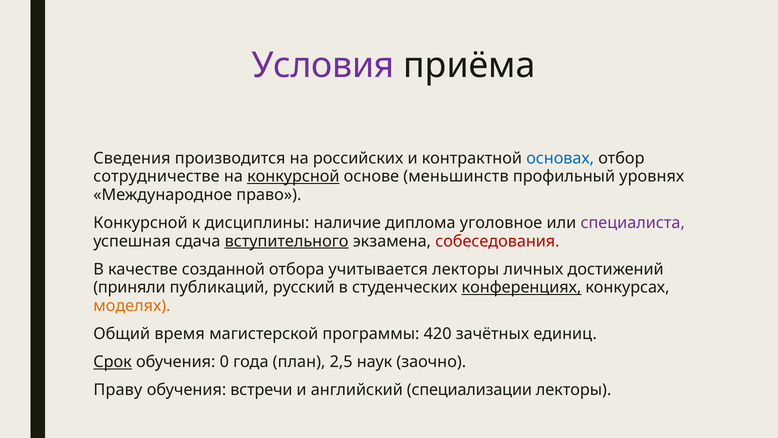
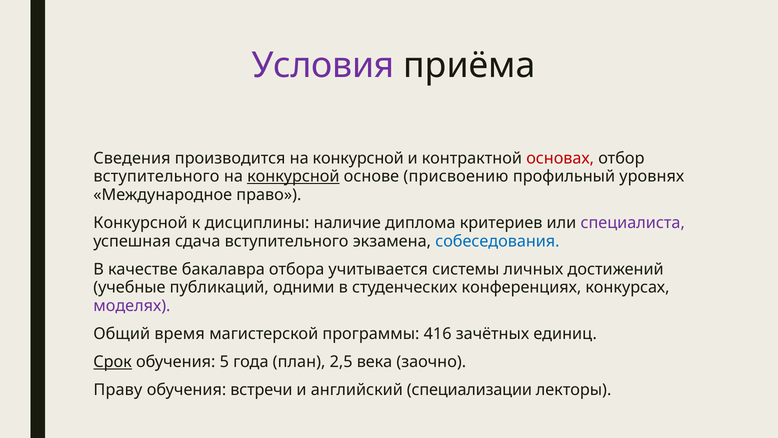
производится на российских: российских -> конкурсной (358, 158)
основах colour: blue -> red (560, 158)
сотрудничестве: сотрудничестве -> вступительного (156, 176)
меньшинств: меньшинств -> присвоению (456, 176)
уголовное: уголовное -> критериев (501, 223)
вступительного underline: present -> none (287, 241)
собеседования colour: red -> blue (497, 241)
созданной: созданной -> бакалавра (223, 269)
учитывается лекторы: лекторы -> системы (466, 269)
приняли: приняли -> учебные (129, 287)
русский: русский -> одними (304, 287)
конференциях underline: present -> none (521, 287)
моделях colour: orange -> purple (132, 306)
420: 420 -> 416 (438, 334)
0: 0 -> 5 (224, 362)
наук: наук -> века (375, 362)
